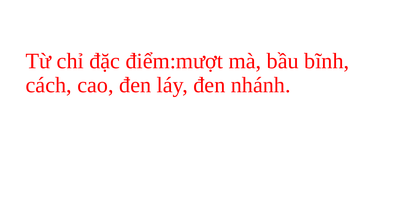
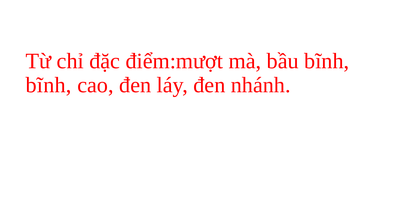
cách: cách -> bĩnh (49, 85)
